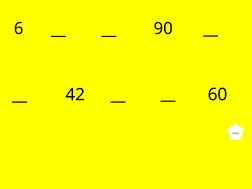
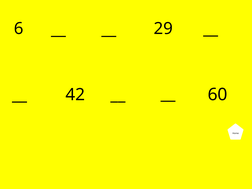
90: 90 -> 29 (163, 29)
